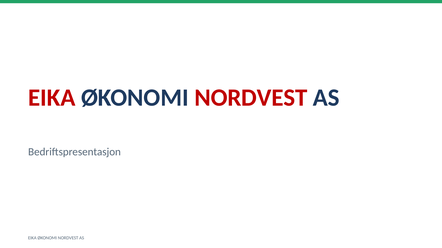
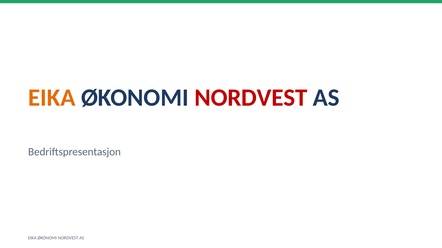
EIKA colour: red -> orange (52, 98)
